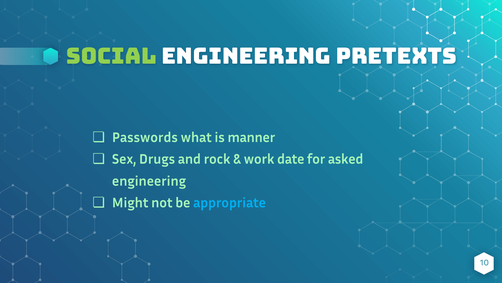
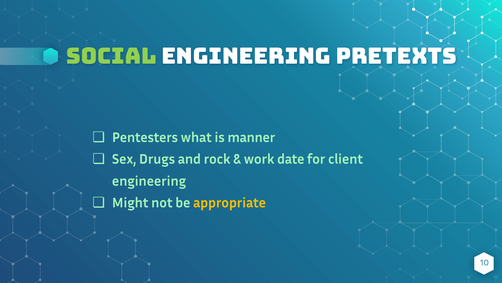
Passwords: Passwords -> Pentesters (145, 137)
asked: asked -> client (346, 159)
appropriate colour: light blue -> yellow (230, 202)
